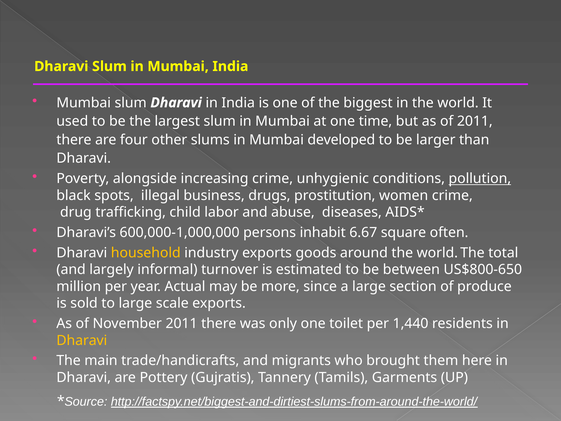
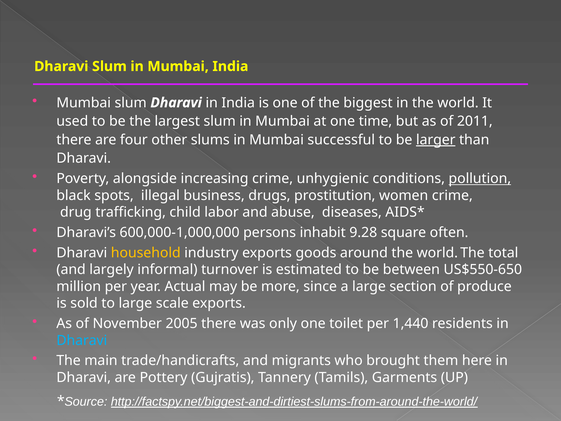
developed: developed -> successful (341, 140)
larger underline: none -> present (436, 140)
6.67: 6.67 -> 9.28 (363, 232)
US$800-650: US$800-650 -> US$550-650 (483, 269)
November 2011: 2011 -> 2005 (182, 323)
Dharavi colour: yellow -> light blue (82, 340)
